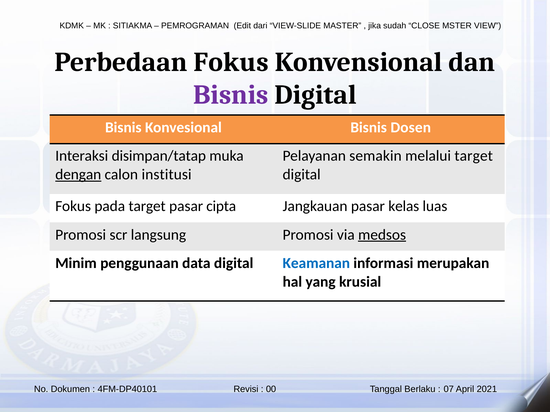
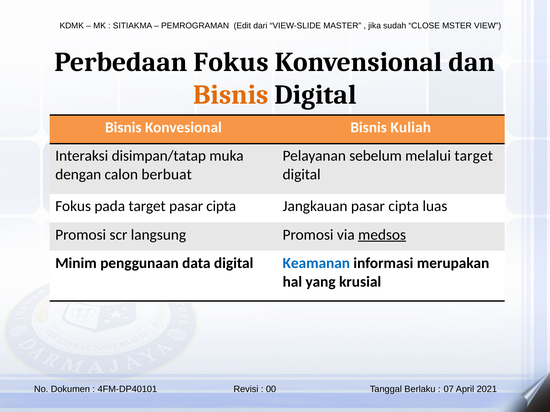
Bisnis colour: purple -> orange (231, 95)
Dosen: Dosen -> Kuliah (411, 128)
semakin: semakin -> sebelum (376, 156)
dengan underline: present -> none (78, 175)
institusi: institusi -> berbuat (167, 175)
Jangkauan pasar kelas: kelas -> cipta (404, 206)
